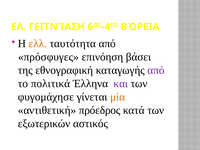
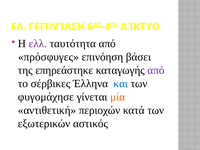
ΒΌΡΕΙΑ: ΒΌΡΕΙΑ -> ΔΊΚΤΥΟ (140, 27)
ελλ colour: orange -> purple (38, 44)
εθνογραφική: εθνογραφική -> επηρεάστηκε (64, 70)
πολιτικά: πολιτικά -> σέρβικες (51, 84)
και colour: purple -> blue (121, 84)
πρόεδρος: πρόεδρος -> περιοχών (100, 110)
